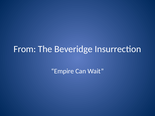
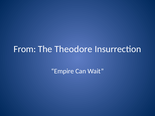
Beveridge: Beveridge -> Theodore (73, 49)
